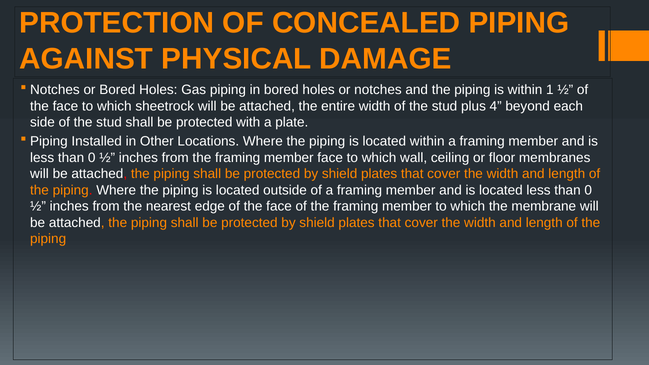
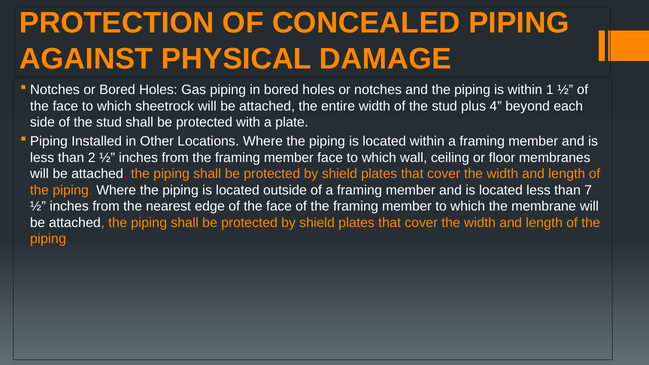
0: 0 -> 2 (92, 158)
located less than 0: 0 -> 7 (588, 190)
